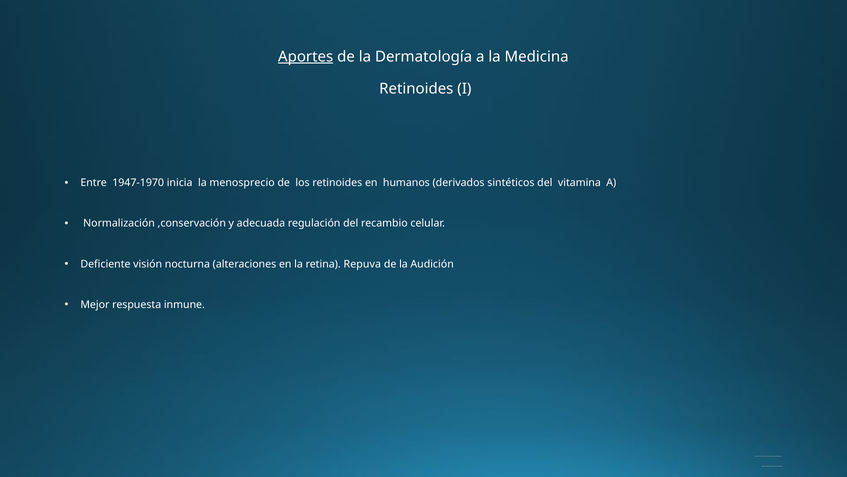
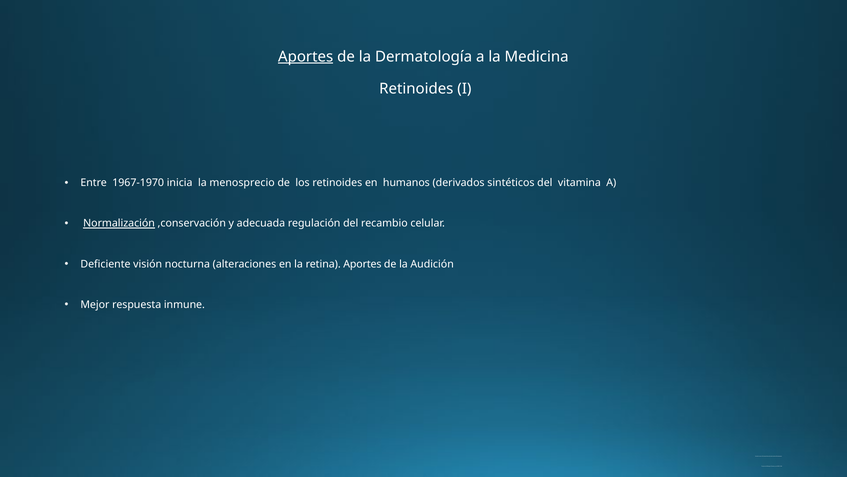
1947-1970: 1947-1970 -> 1967-1970 (138, 183)
Normalización underline: none -> present (119, 223)
retina Repuva: Repuva -> Aportes (362, 264)
